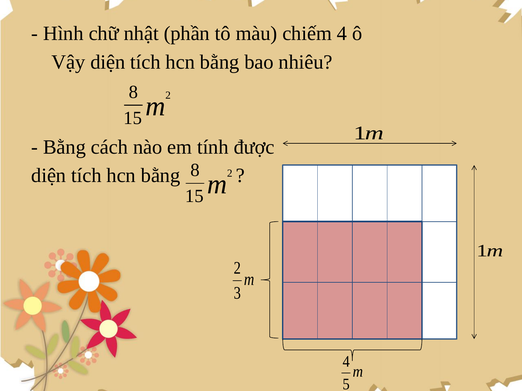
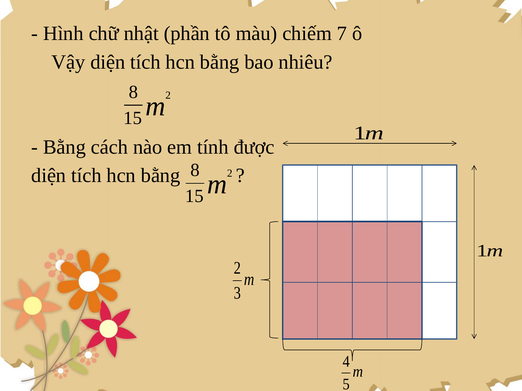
chiếm 4: 4 -> 7 (342, 34)
